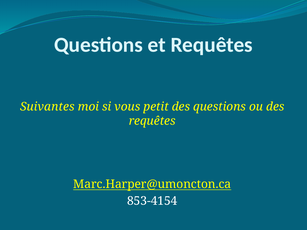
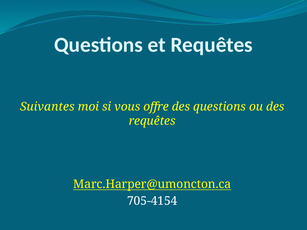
petit: petit -> offre (156, 107)
853-4154: 853-4154 -> 705-4154 (152, 201)
